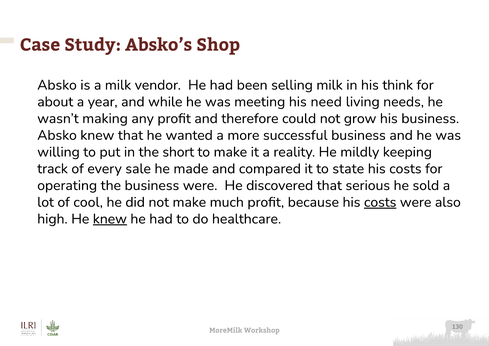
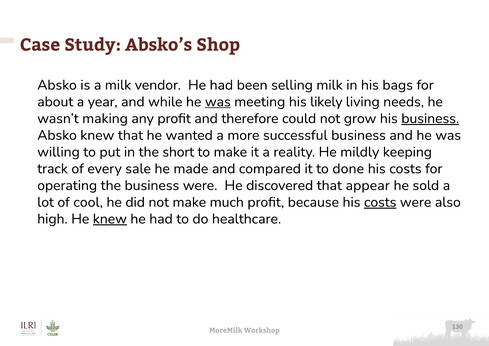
think: think -> bags (398, 85)
was underline: none -> present (218, 102)
need: need -> likely (326, 102)
business underline: none -> present (430, 118)
state: state -> done (348, 169)
serious: serious -> appear (368, 185)
